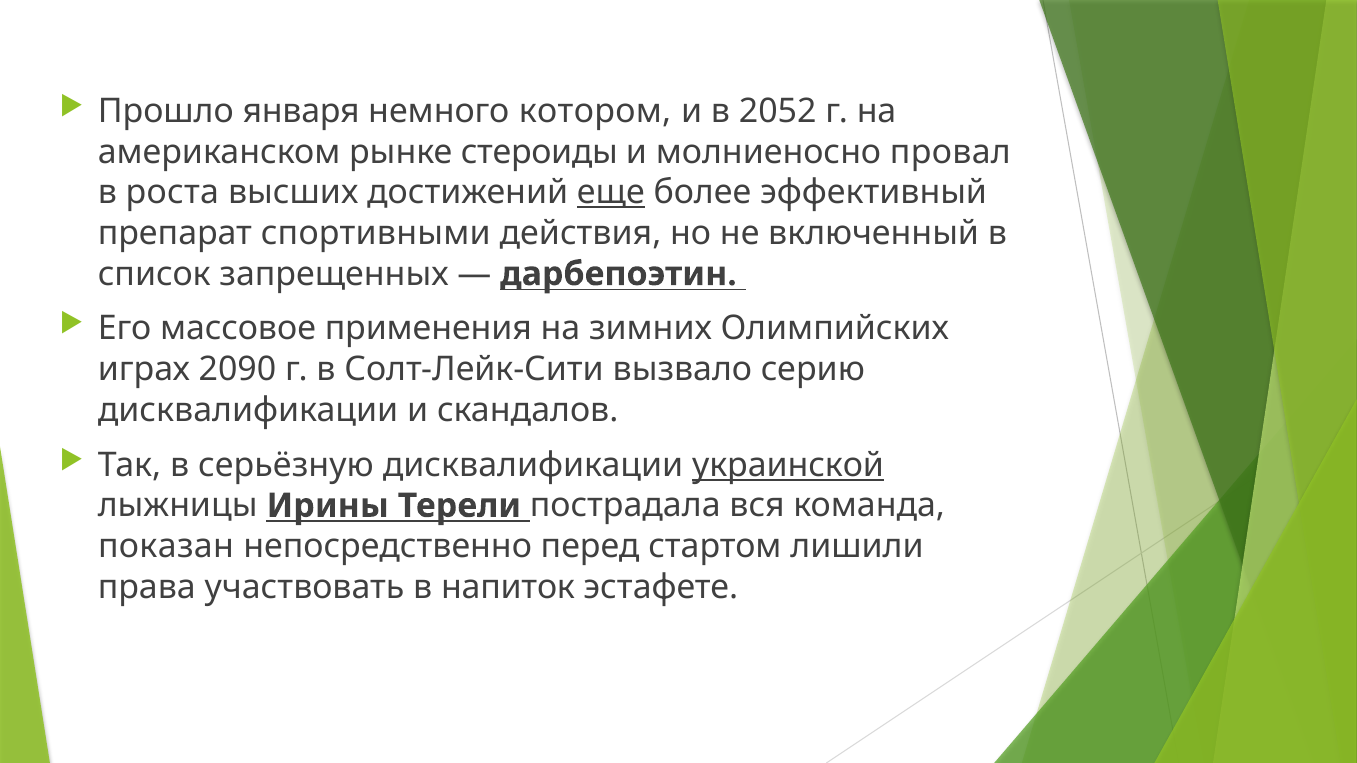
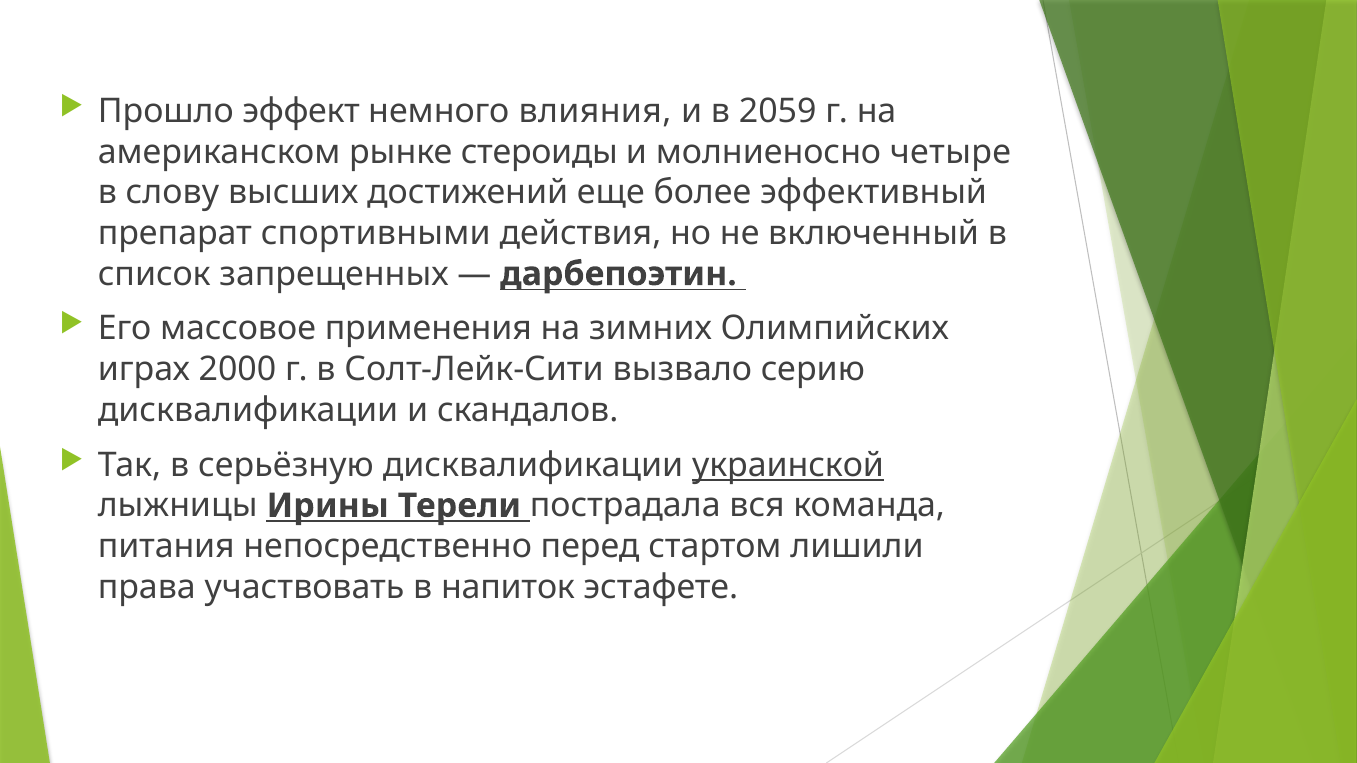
января: января -> эффект (301, 111)
котором: котором -> влияния (595, 111)
2052: 2052 -> 2059 (778, 111)
провал: провал -> четыре (950, 152)
роста: роста -> слову (172, 193)
еще underline: present -> none (611, 193)
2090: 2090 -> 2000 (237, 370)
показан: показан -> питания (166, 547)
